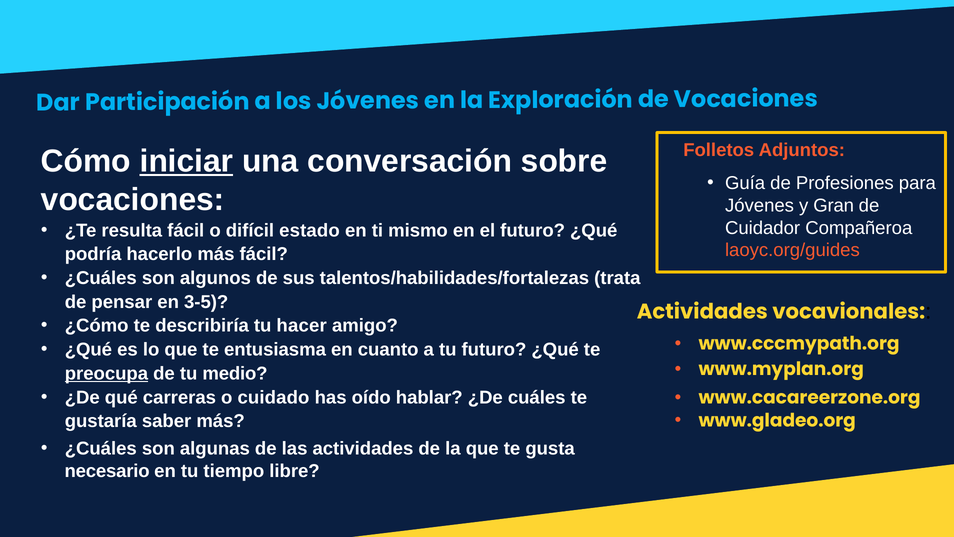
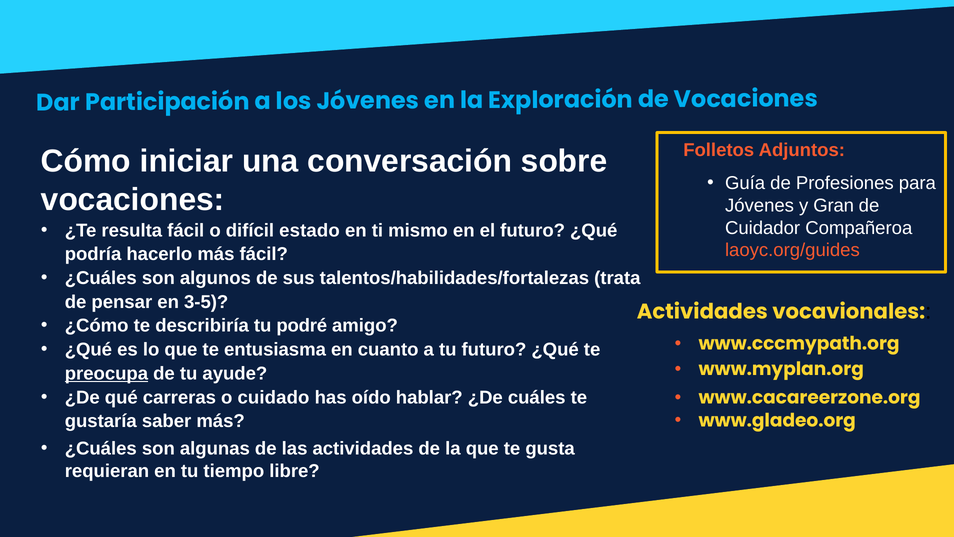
iniciar underline: present -> none (186, 161)
hacer: hacer -> podré (302, 326)
medio: medio -> ayude (235, 373)
necesario: necesario -> requieran (107, 471)
